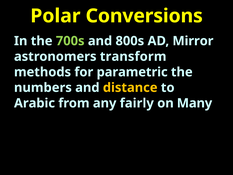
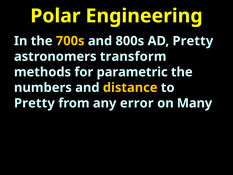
Conversions: Conversions -> Engineering (144, 16)
700s colour: light green -> yellow (70, 41)
AD Mirror: Mirror -> Pretty (193, 41)
Arabic: Arabic -> Pretty (34, 103)
fairly: fairly -> error (137, 103)
